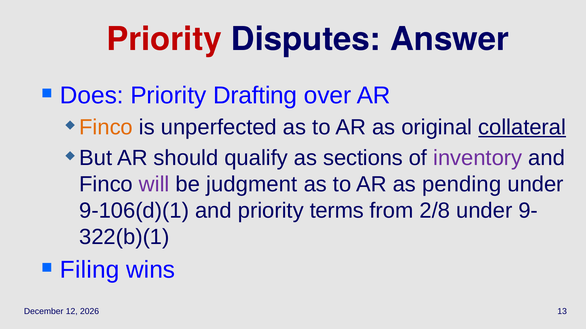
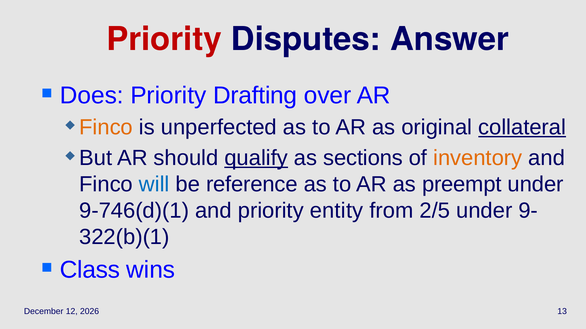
qualify underline: none -> present (256, 158)
inventory colour: purple -> orange (478, 158)
will colour: purple -> blue (154, 185)
judgment: judgment -> reference (252, 185)
pending: pending -> preempt (462, 185)
9-106(d)(1: 9-106(d)(1 -> 9-746(d)(1 (134, 211)
terms: terms -> entity (337, 211)
2/8: 2/8 -> 2/5 (435, 211)
Filing: Filing -> Class (90, 270)
